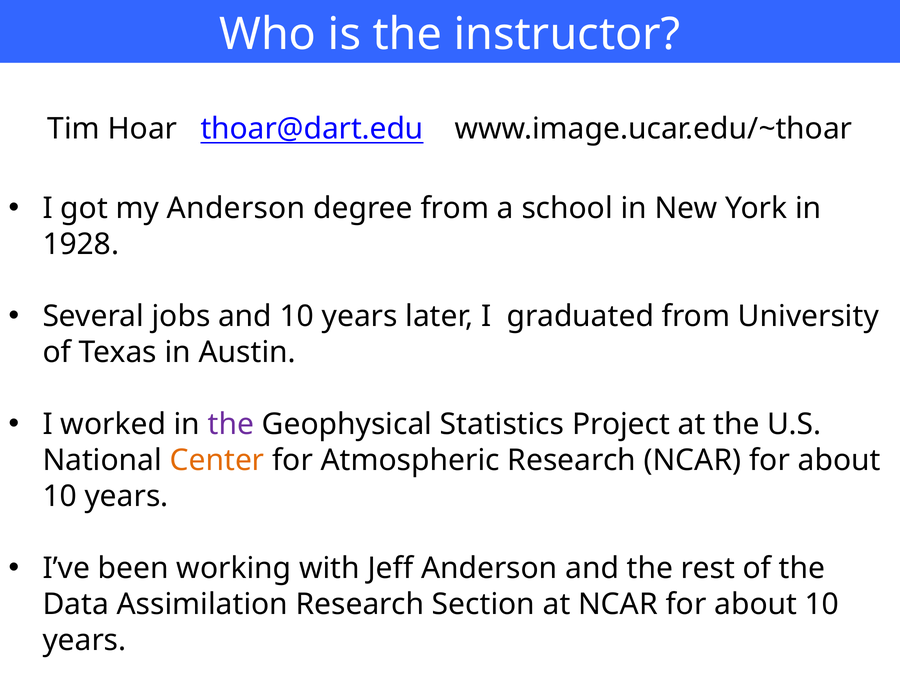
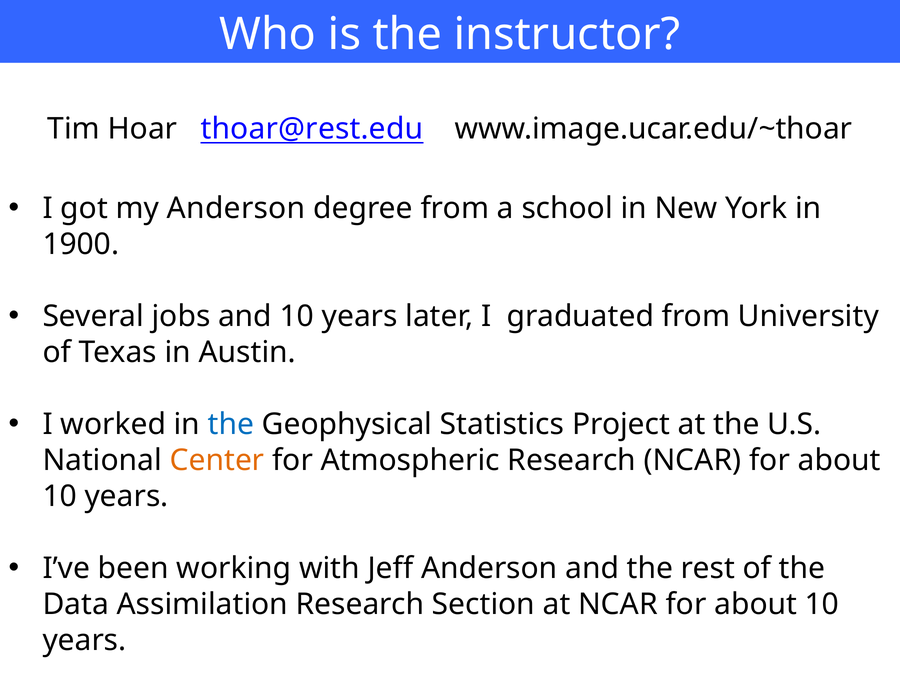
thoar@dart.edu: thoar@dart.edu -> thoar@rest.edu (312, 129)
1928: 1928 -> 1900 (81, 245)
the colour: purple -> blue (231, 425)
